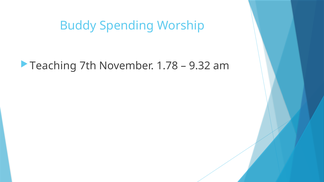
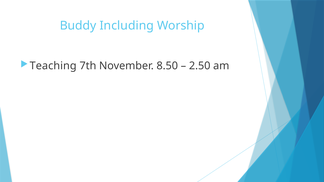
Spending: Spending -> Including (127, 26)
1.78: 1.78 -> 8.50 (167, 66)
9.32: 9.32 -> 2.50 (200, 66)
